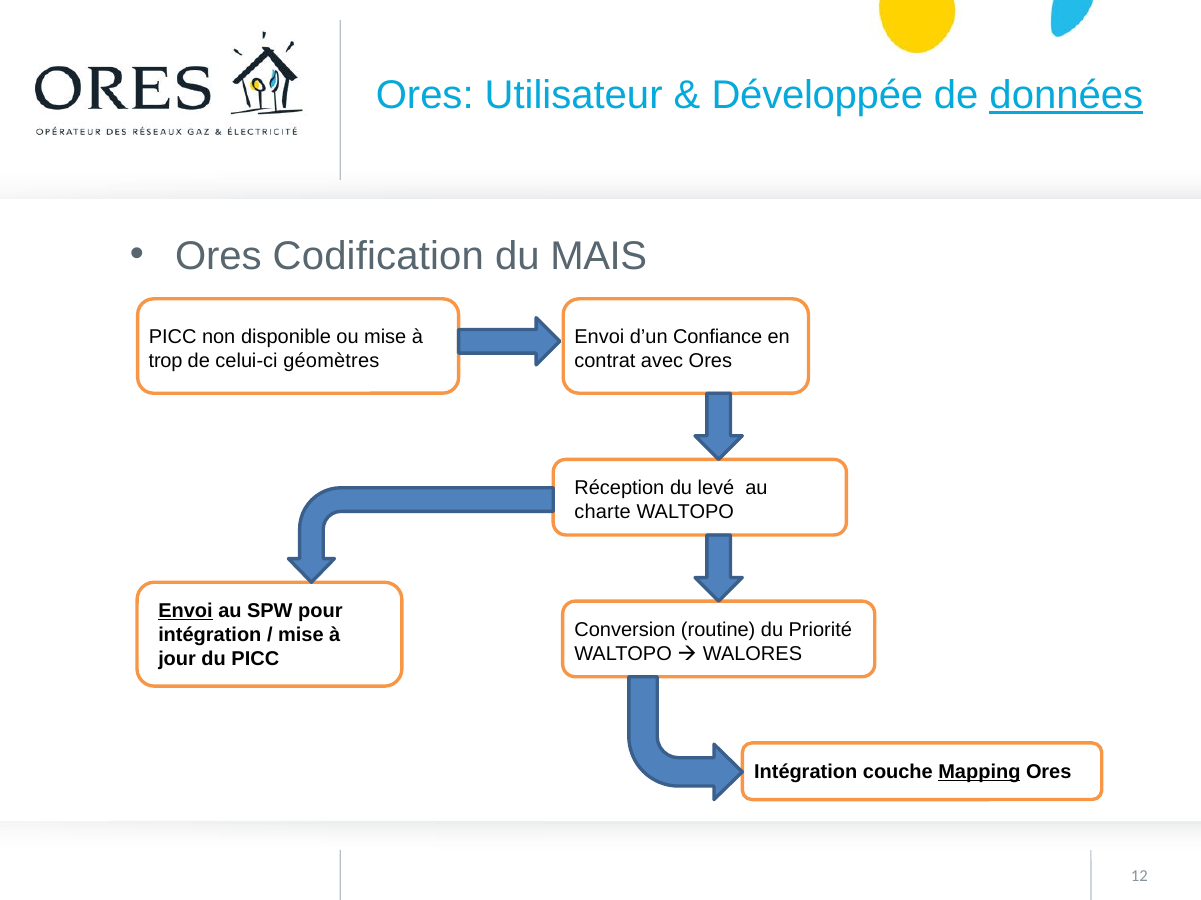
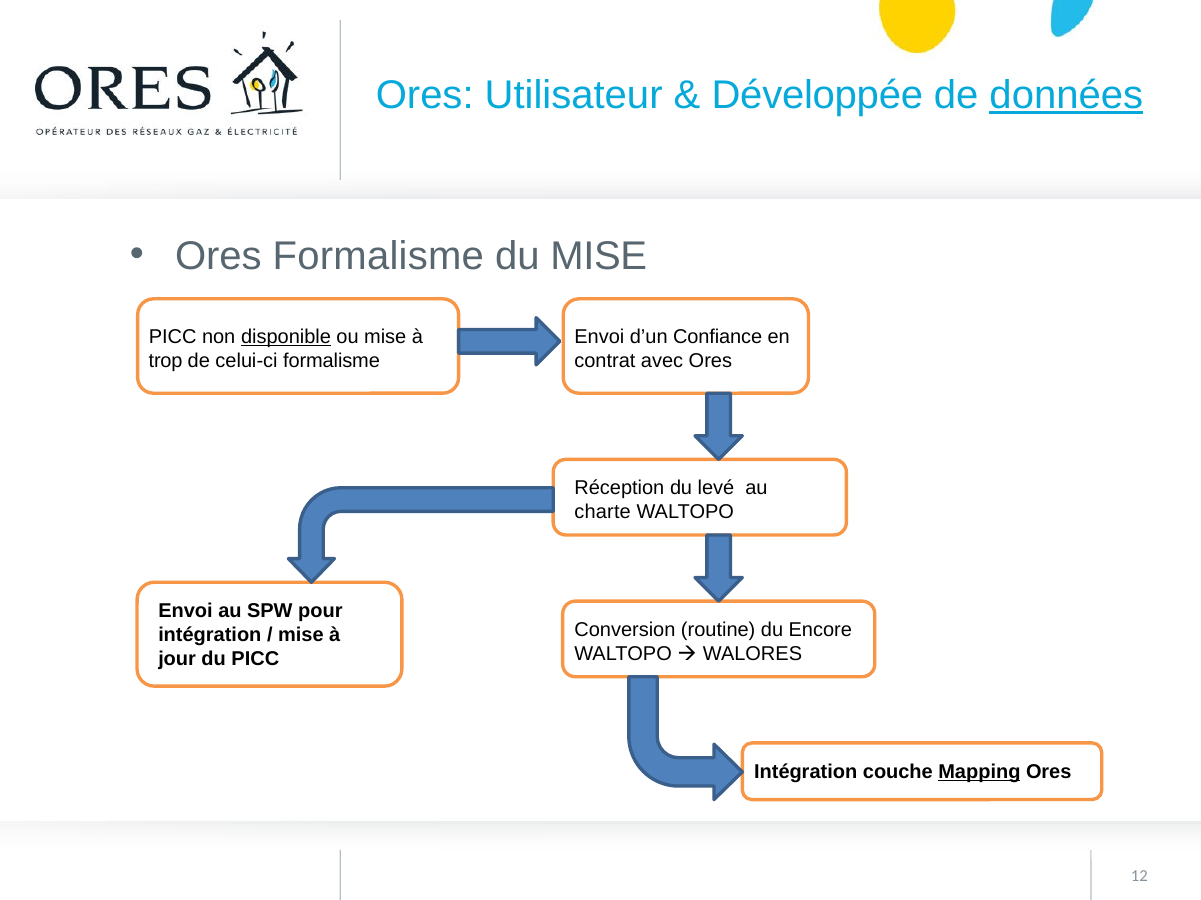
Ores Codification: Codification -> Formalisme (378, 256)
du MAIS: MAIS -> MISE (599, 256)
disponible underline: none -> present (286, 337)
celui-ci géomètres: géomètres -> formalisme (332, 361)
Envoi underline: present -> none (186, 611)
Priorité: Priorité -> Encore (820, 630)
